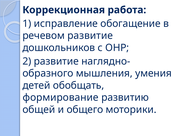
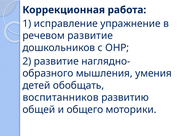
обогащение: обогащение -> упражнение (130, 23)
формирование: формирование -> воспитанников (61, 97)
